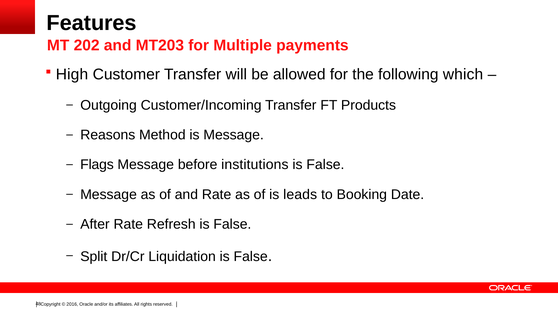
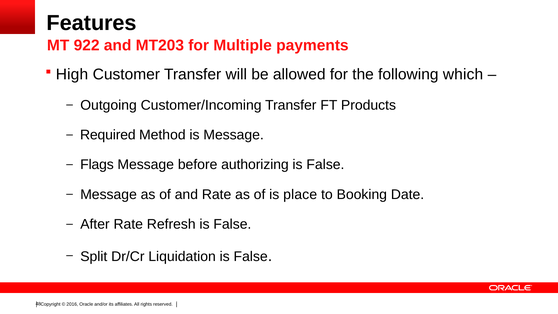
202: 202 -> 922 (87, 45)
Reasons: Reasons -> Required (108, 135)
institutions: institutions -> authorizing (255, 165)
leads: leads -> place (300, 194)
